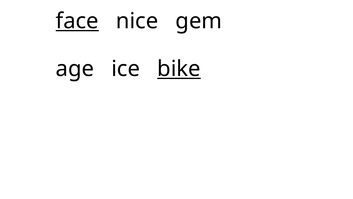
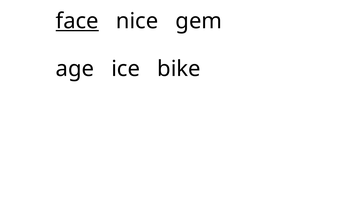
bike underline: present -> none (179, 69)
